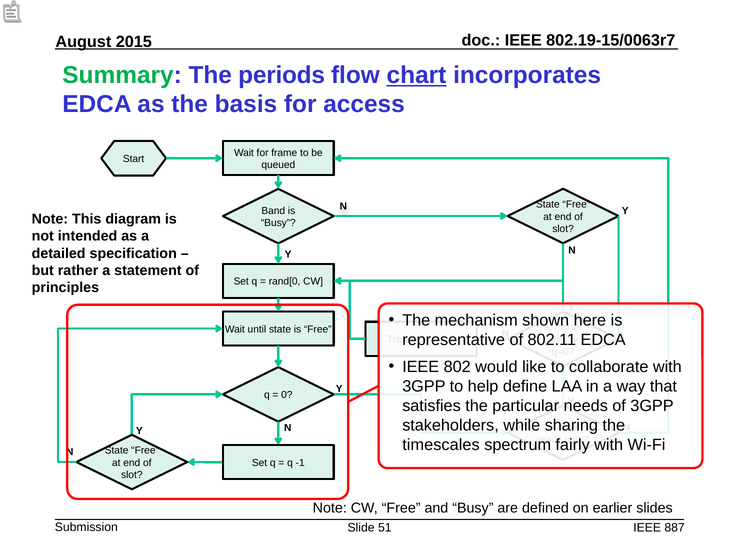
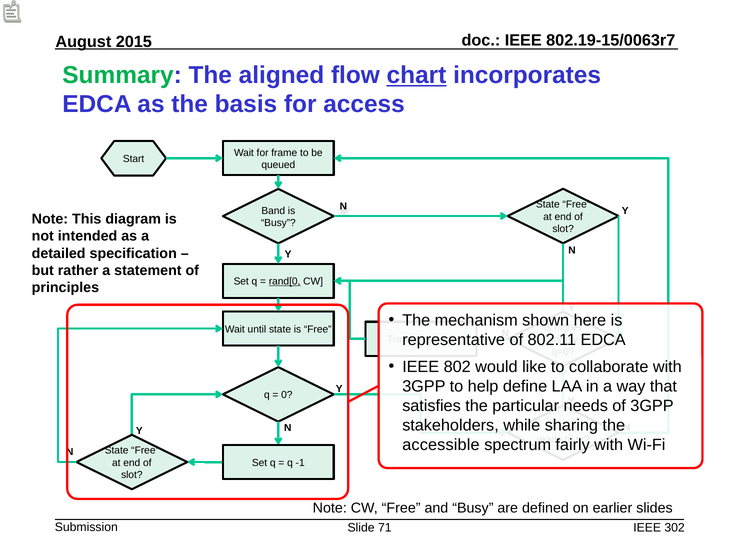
periods: periods -> aligned (281, 75)
rand[0 underline: none -> present (285, 281)
timescales: timescales -> accessible (441, 445)
51: 51 -> 71 (385, 527)
887: 887 -> 302 (675, 527)
